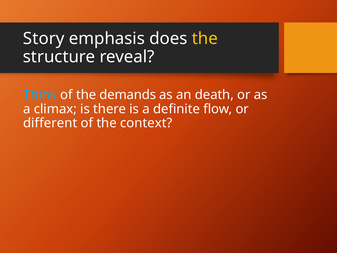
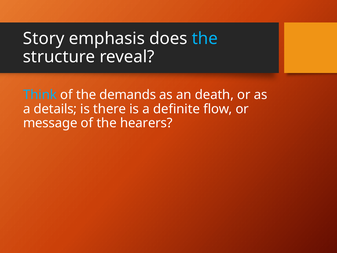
the colour: yellow -> light blue (205, 38)
climax: climax -> details (55, 109)
different: different -> message (50, 123)
context: context -> hearers (146, 123)
